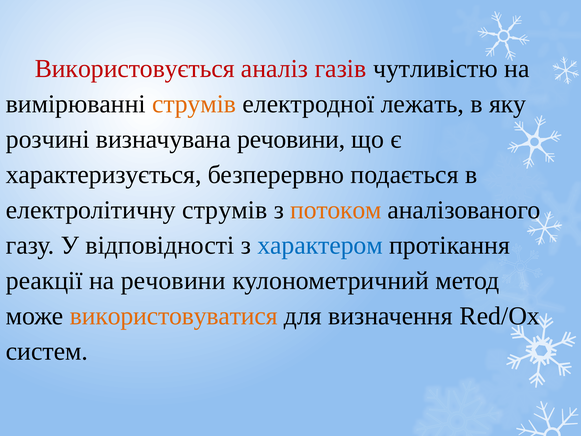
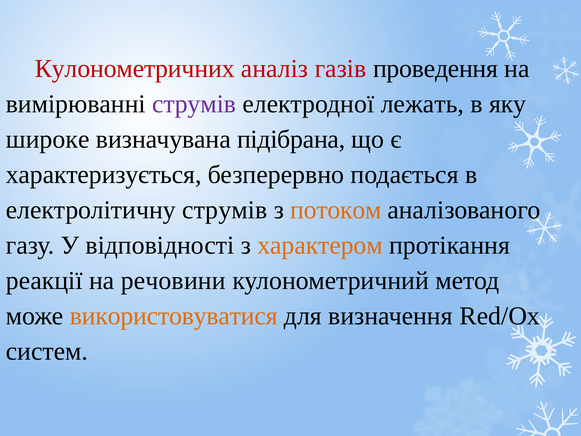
Використовується: Використовується -> Кулонометричних (135, 69)
чутливістю: чутливістю -> проведення (436, 69)
струмів colour: orange -> purple (194, 104)
розчині: розчині -> широке (48, 139)
визначувана речовини: речовини -> підібрана (291, 139)
характером colour: blue -> orange (320, 245)
